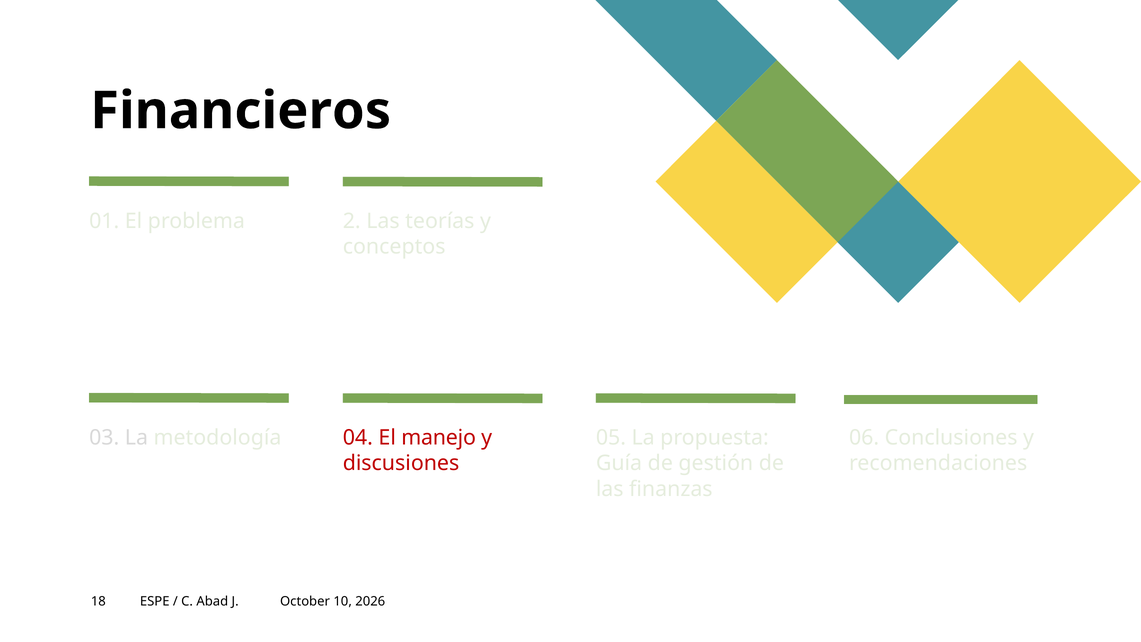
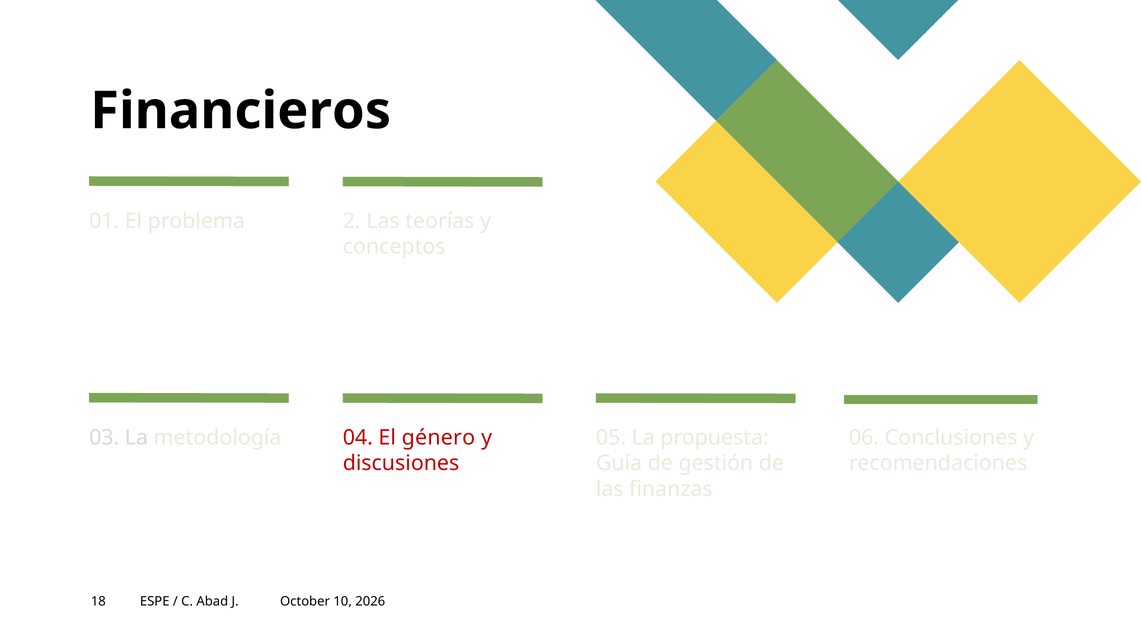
manejo: manejo -> género (438, 438)
